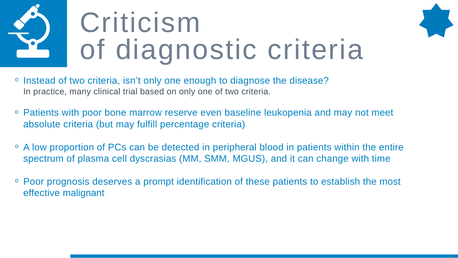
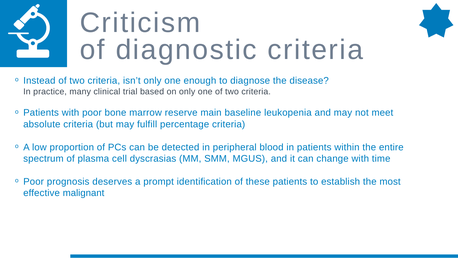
even: even -> main (211, 113)
